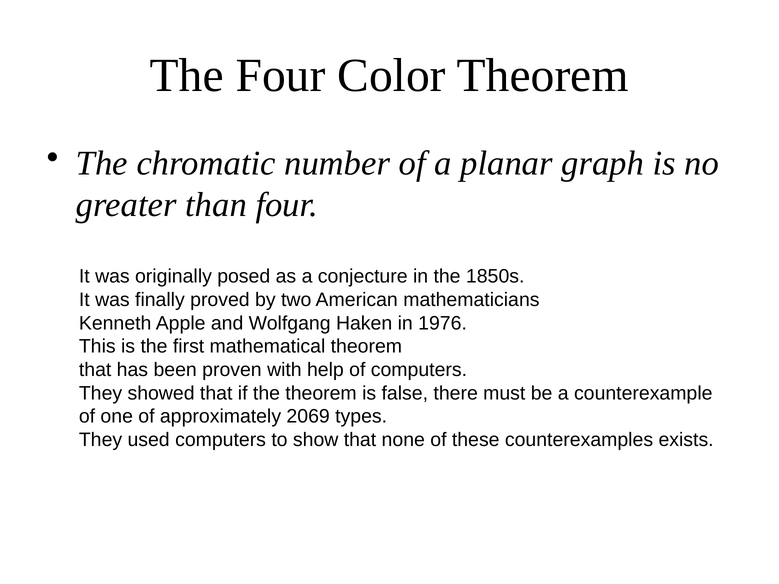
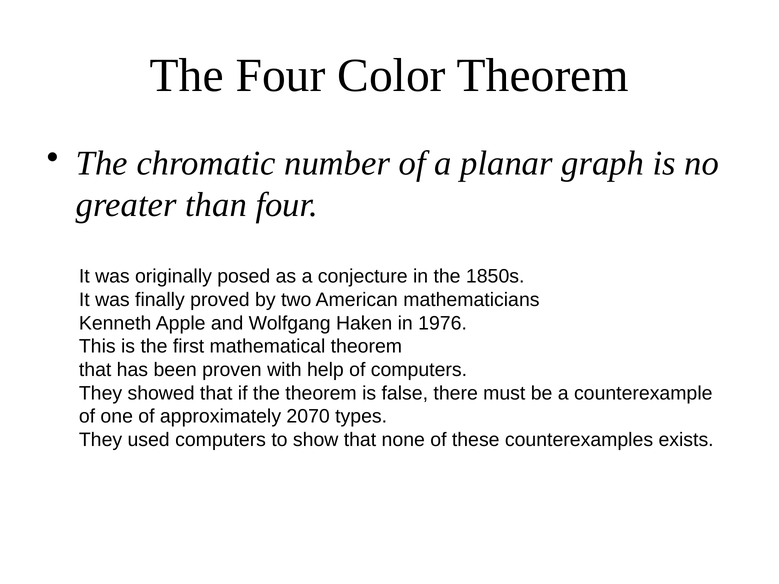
2069: 2069 -> 2070 (308, 417)
